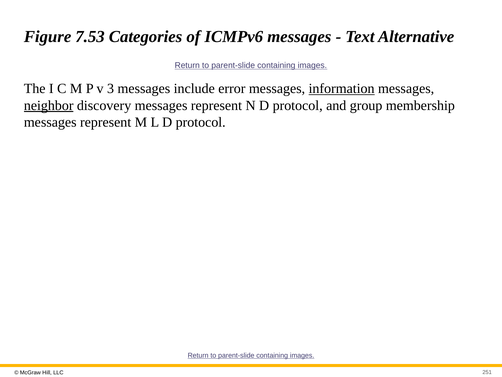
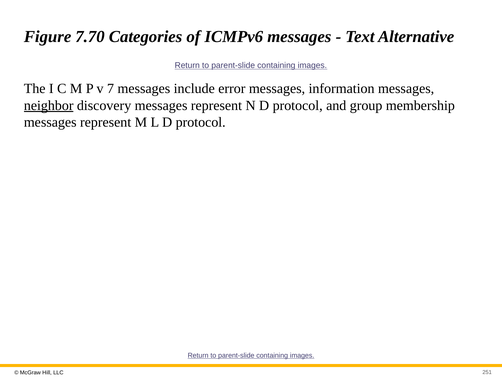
7.53: 7.53 -> 7.70 (90, 37)
3: 3 -> 7 (111, 89)
information underline: present -> none (342, 89)
